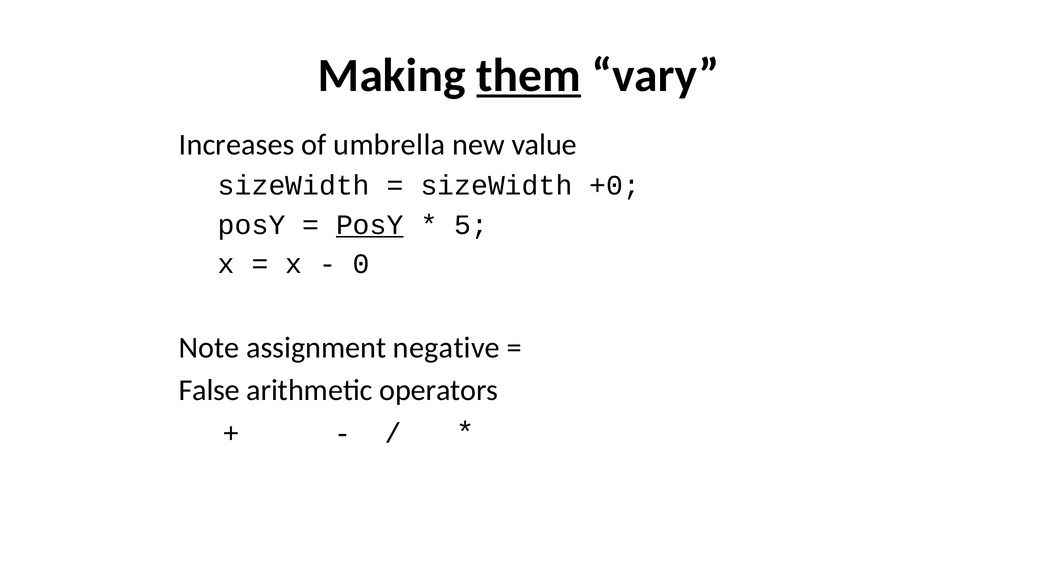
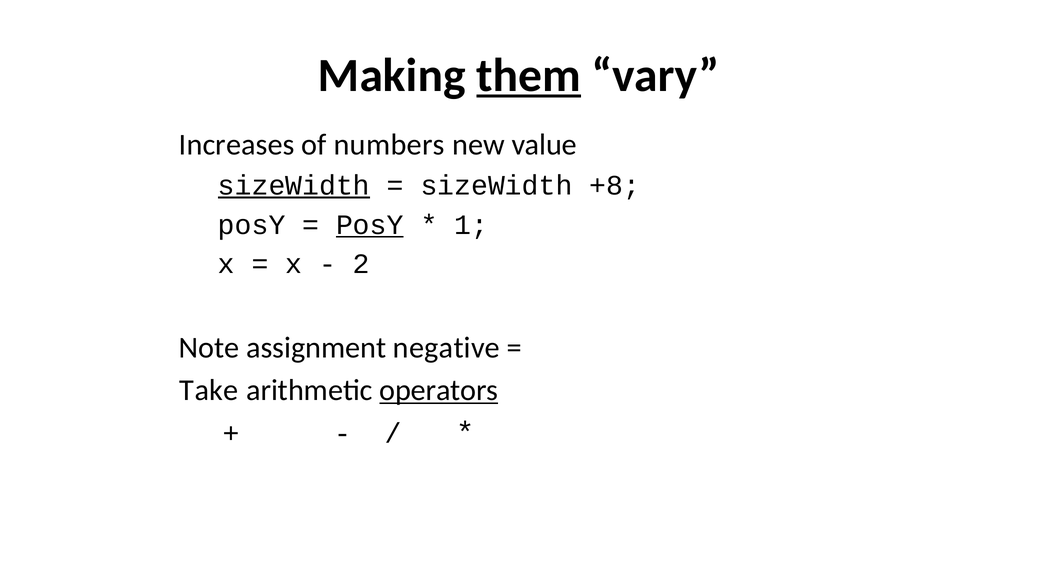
umbrella: umbrella -> numbers (389, 145)
sizeWidth underline: none -> present (294, 185)
+0: +0 -> +8 (615, 185)
5: 5 -> 1 (471, 225)
0: 0 -> 2 (361, 264)
False: False -> Take (209, 390)
operators underline: none -> present (439, 390)
